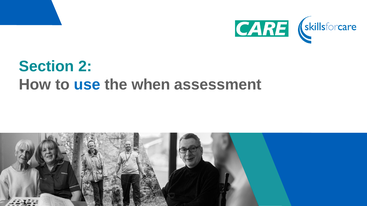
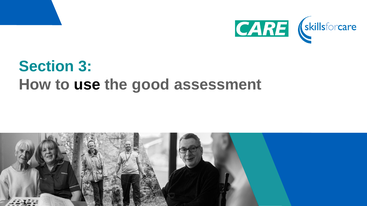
2: 2 -> 3 (85, 66)
use colour: blue -> black (87, 85)
when: when -> good (151, 85)
